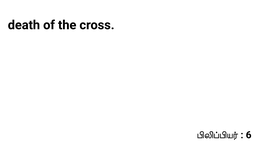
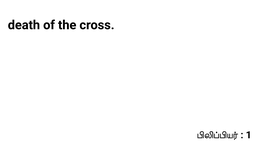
6: 6 -> 1 (249, 135)
